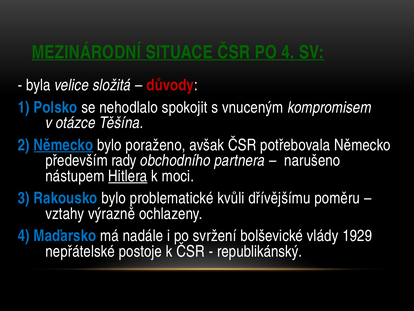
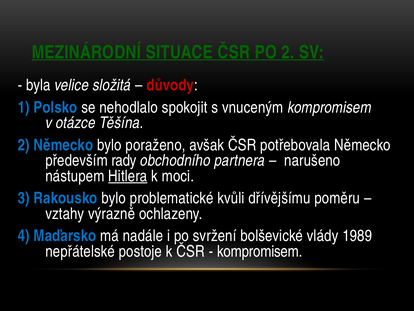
PO 4: 4 -> 2 (288, 52)
Německo underline: present -> none (63, 145)
1929: 1929 -> 1989 (357, 236)
republikánský: republikánský -> kompromisem (260, 251)
